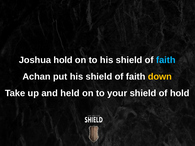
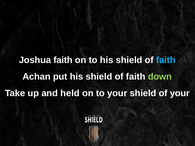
Joshua hold: hold -> faith (63, 60)
down colour: yellow -> light green (160, 77)
of hold: hold -> your (180, 93)
